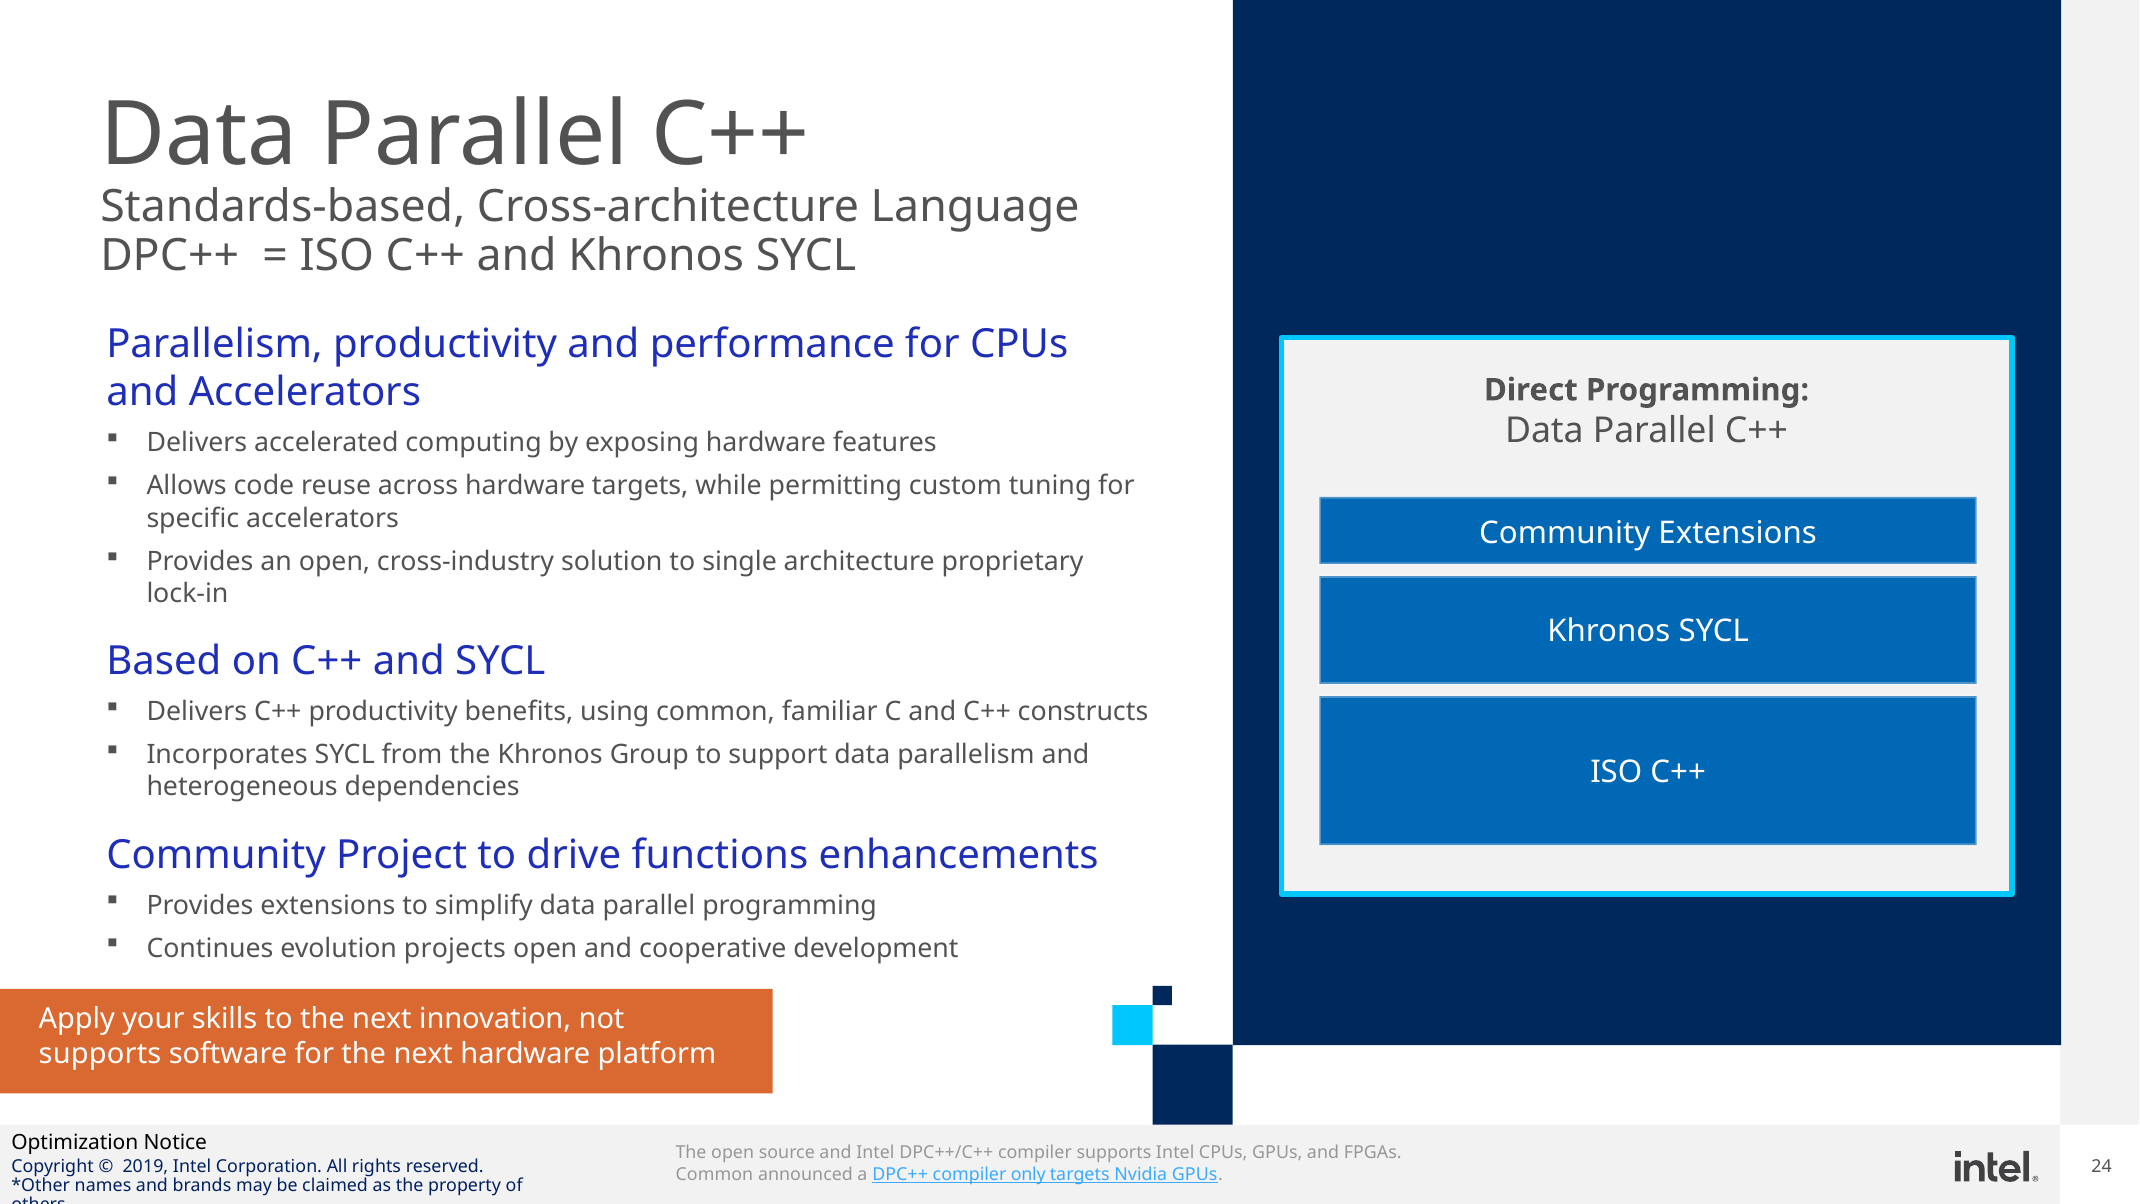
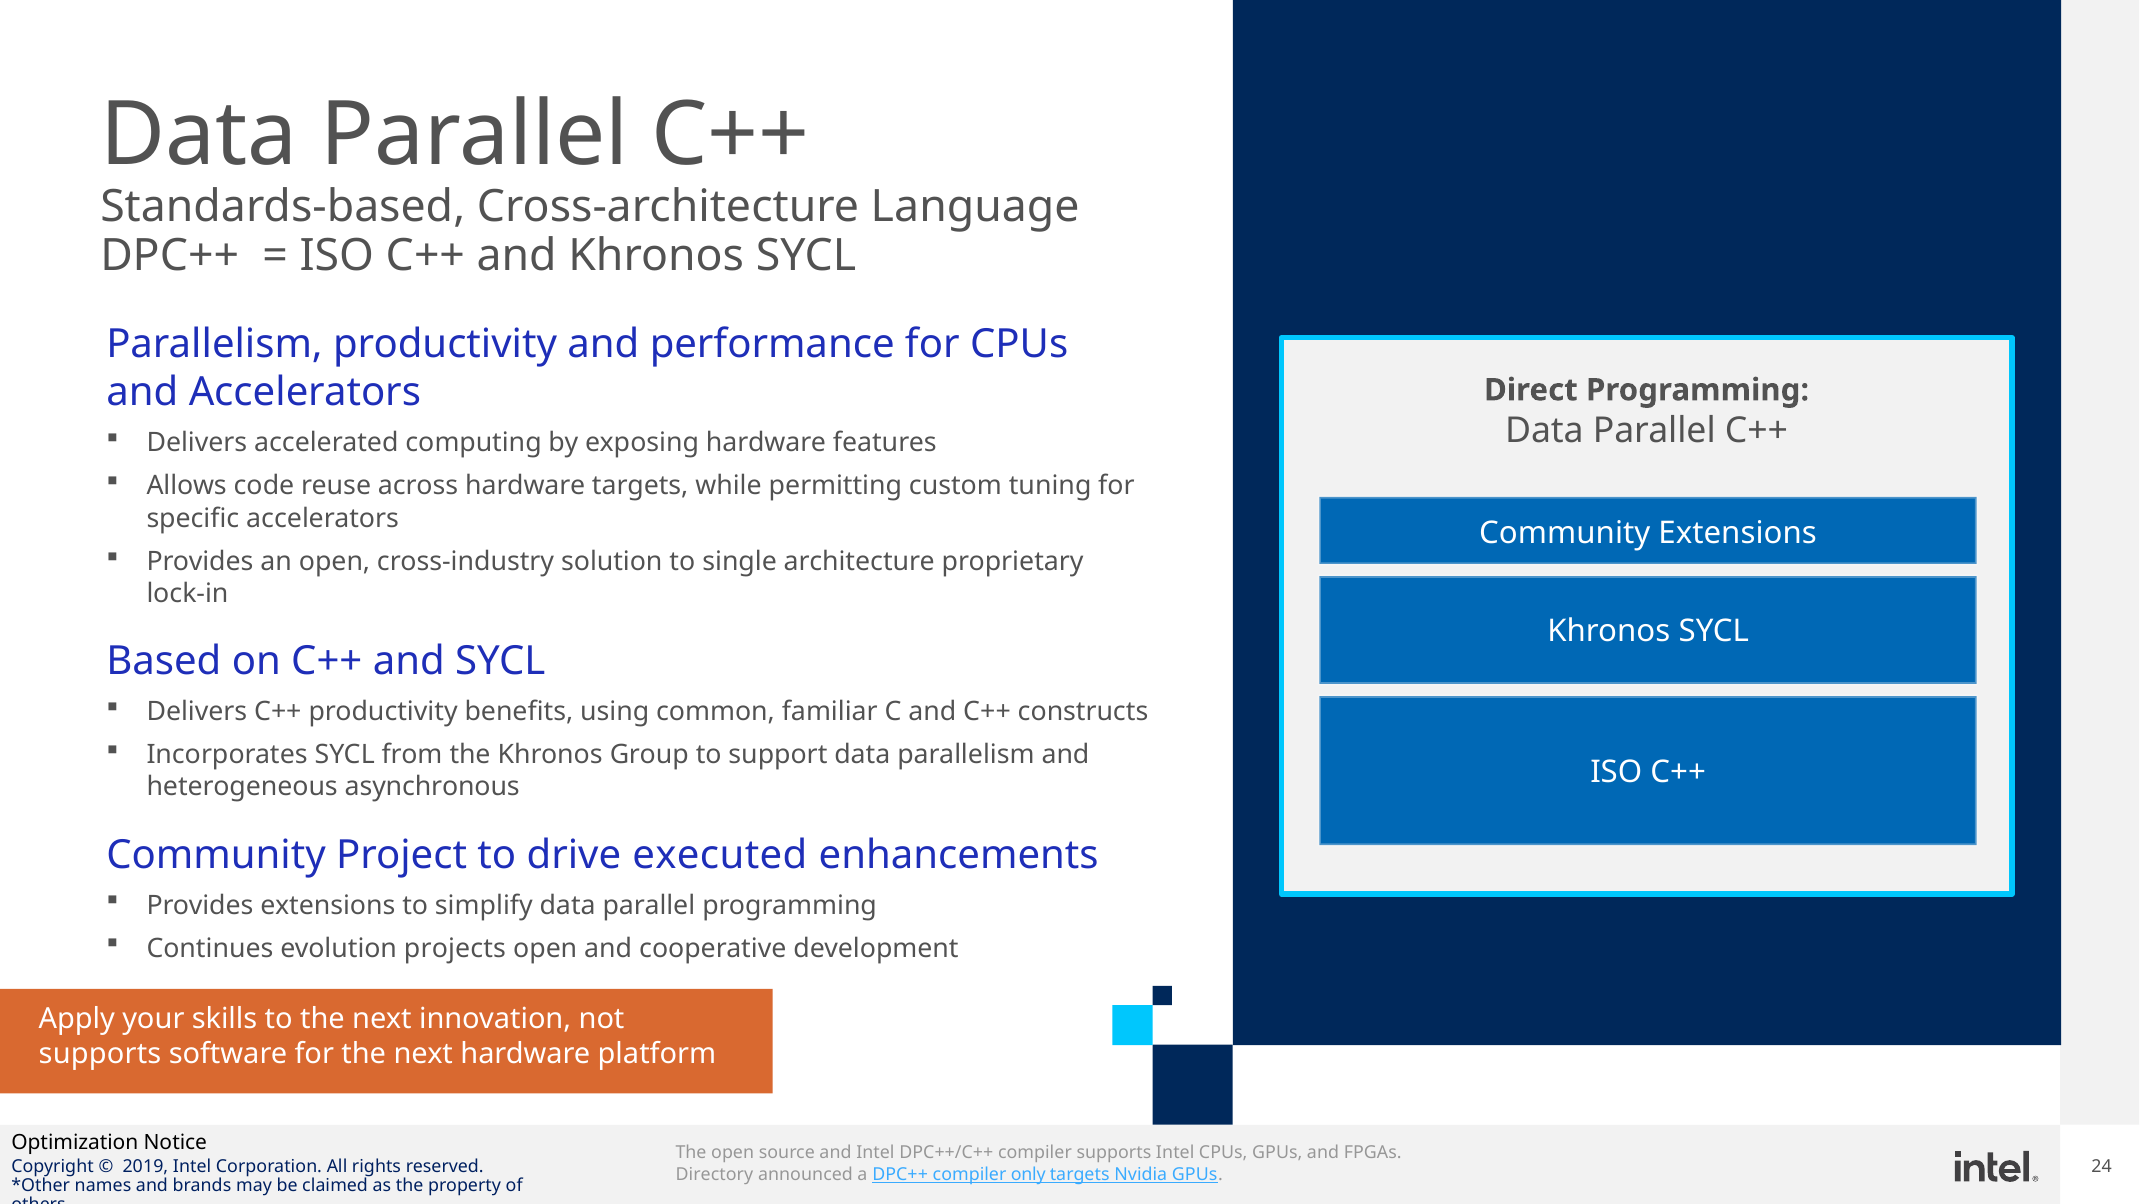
dependencies: dependencies -> asynchronous (432, 787)
functions: functions -> executed (720, 855)
Common: Common -> Directory (714, 1174)
